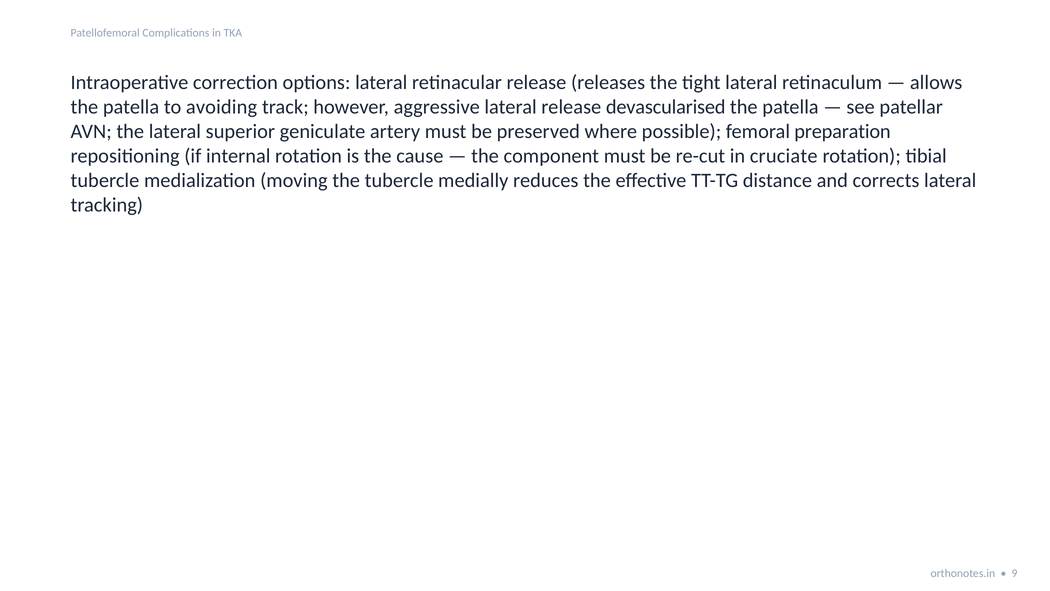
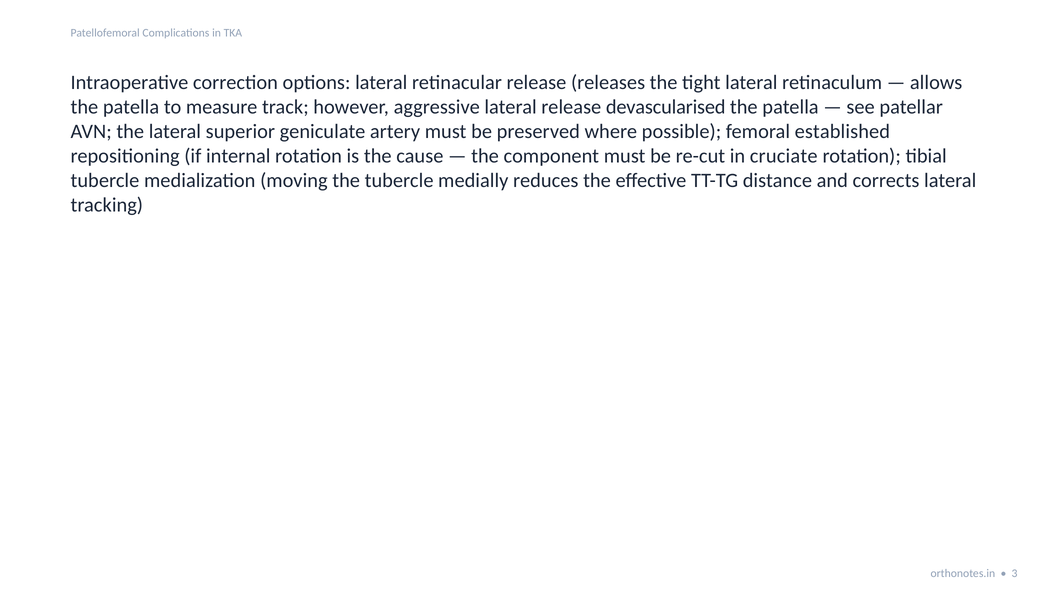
avoiding: avoiding -> measure (222, 107)
preparation: preparation -> established (842, 131)
9: 9 -> 3 (1015, 573)
